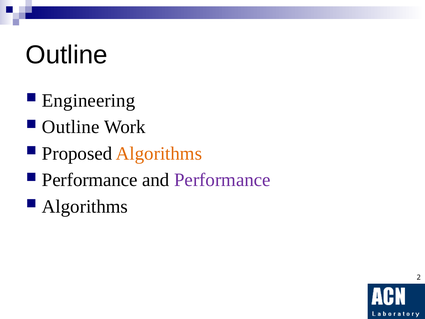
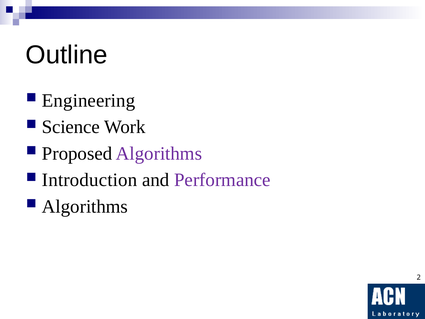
Outline: Outline -> Science (71, 127)
Algorithms colour: orange -> purple (159, 153)
Performance: Performance -> Introduction (90, 180)
